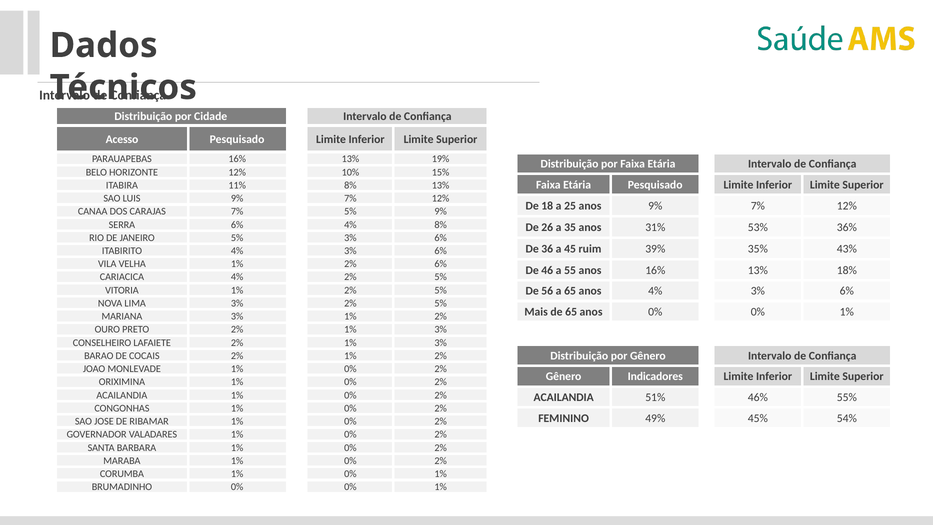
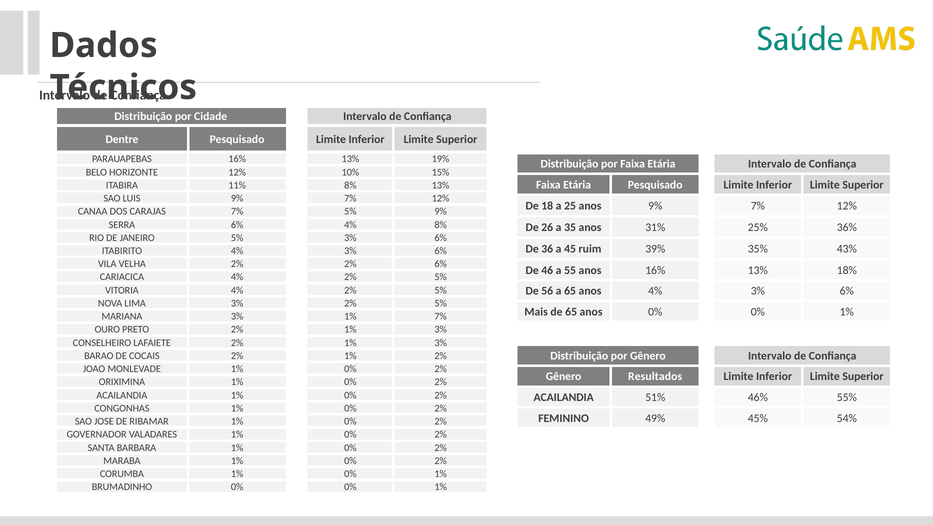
Acesso: Acesso -> Dentre (122, 139)
53%: 53% -> 25% (758, 227)
VELHA 1%: 1% -> 2% (237, 264)
VITORIA 1%: 1% -> 4% (237, 290)
3% 1% 2%: 2% -> 7% (441, 316)
Indicadores: Indicadores -> Resultados (655, 376)
